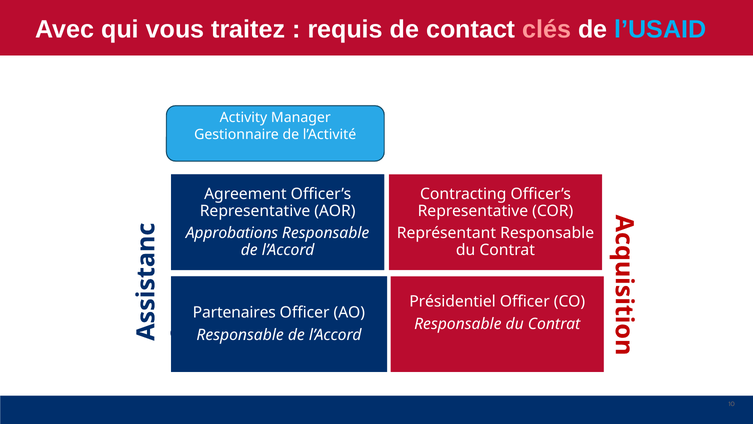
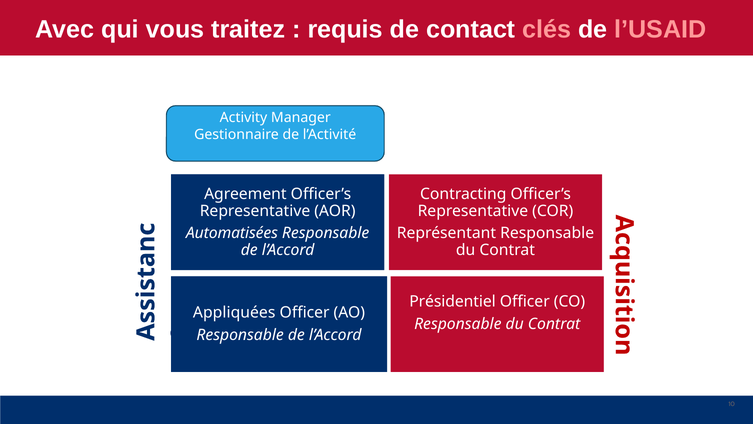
l’USAID colour: light blue -> pink (660, 29)
Approbations: Approbations -> Automatisées (232, 233)
Partenaires: Partenaires -> Appliquées (234, 312)
